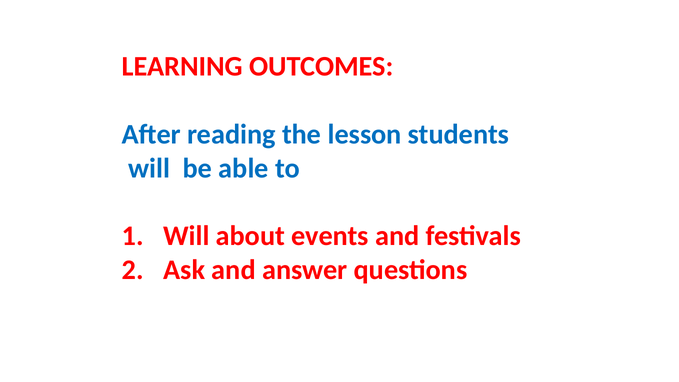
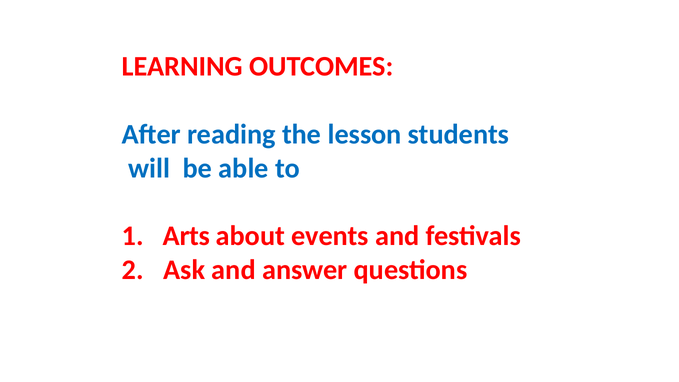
Will: Will -> Arts (186, 236)
